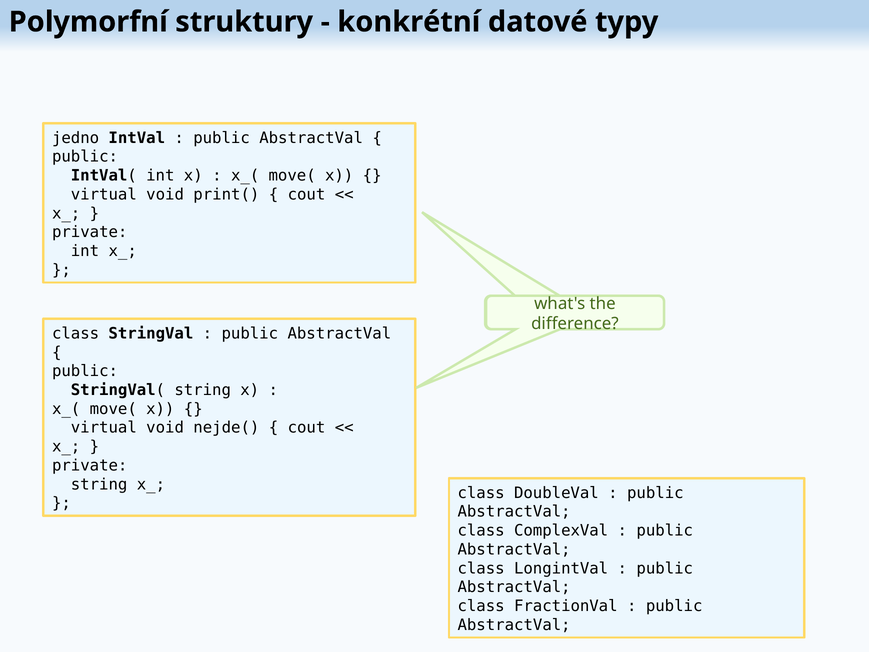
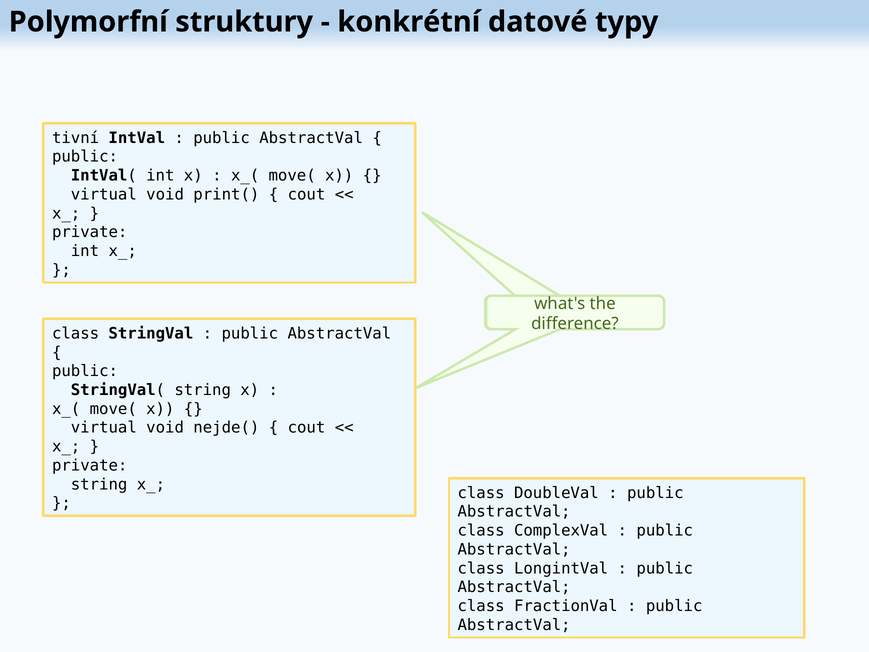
jedno: jedno -> tivní (76, 138)
